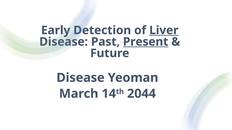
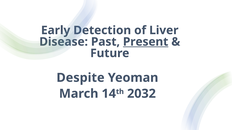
Liver underline: present -> none (164, 30)
Disease: Disease -> Despite (80, 78)
2044: 2044 -> 2032 (141, 94)
